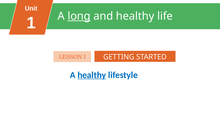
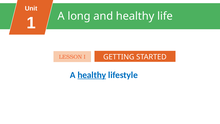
long underline: present -> none (79, 16)
